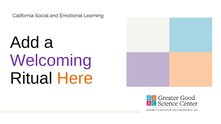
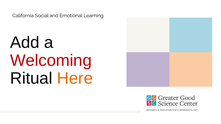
Welcoming colour: purple -> red (51, 61)
